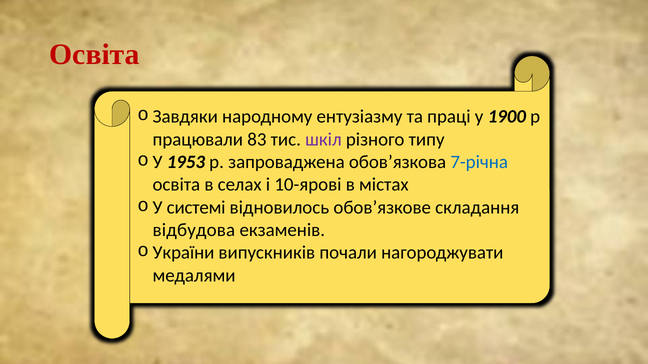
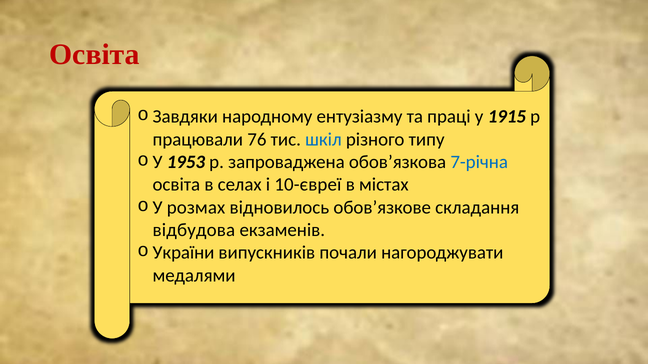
1900: 1900 -> 1915 (507, 117)
83: 83 -> 76 (257, 140)
шкіл colour: purple -> blue (323, 140)
10-ярові: 10-ярові -> 10-євреї (308, 185)
системі: системі -> розмах (196, 208)
